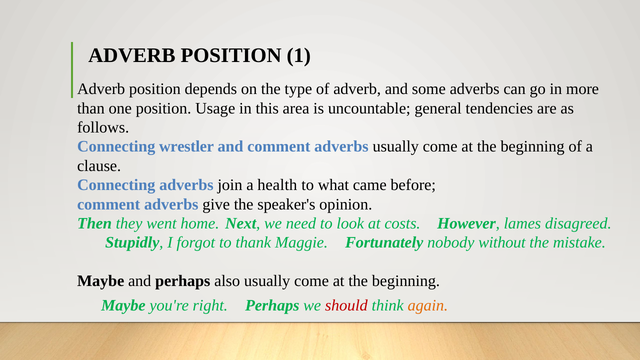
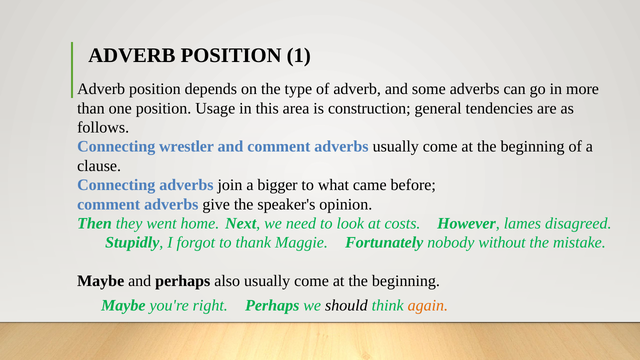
uncountable: uncountable -> construction (369, 108)
health: health -> bigger (278, 185)
should colour: red -> black (346, 306)
